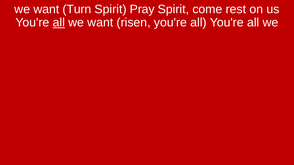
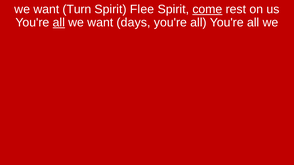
Pray: Pray -> Flee (142, 9)
come underline: none -> present (207, 9)
risen: risen -> days (134, 23)
